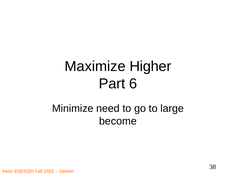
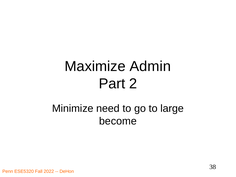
Higher: Higher -> Admin (150, 66)
6: 6 -> 2 (133, 84)
